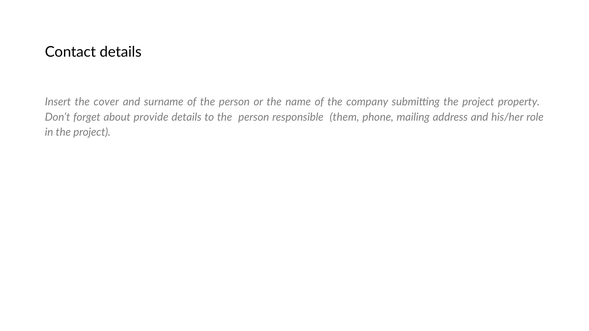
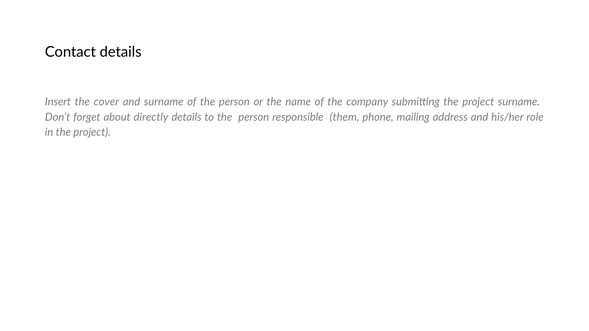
project property: property -> surname (519, 102)
provide: provide -> directly (151, 117)
